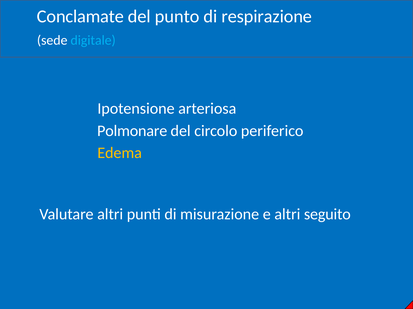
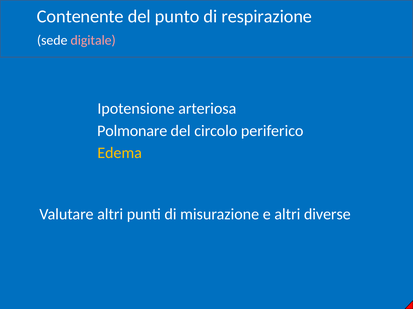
Conclamate: Conclamate -> Contenente (80, 17)
digitale colour: light blue -> pink (93, 40)
seguito: seguito -> diverse (327, 215)
